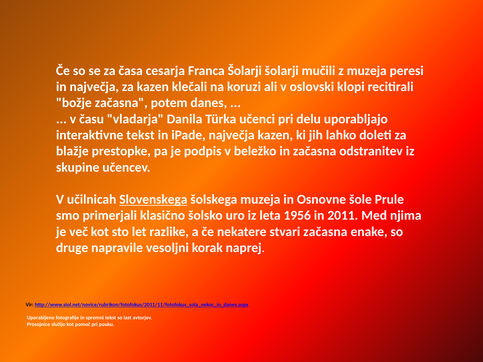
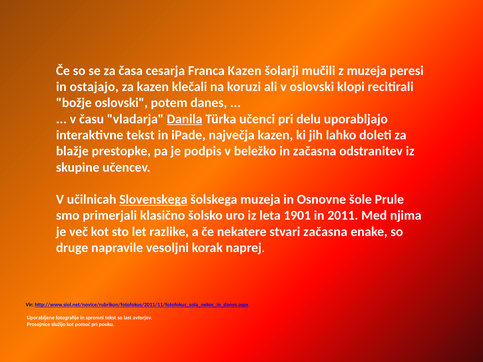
Franca Šolarji: Šolarji -> Kazen (245, 71)
in največja: največja -> ostajajo (94, 87)
božje začasna: začasna -> oslovski (121, 103)
Danila underline: none -> present (185, 119)
1956: 1956 -> 1901 (297, 216)
